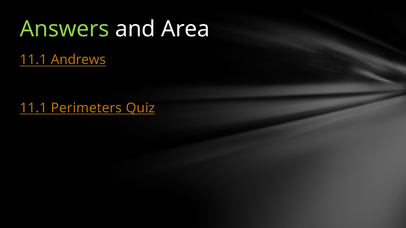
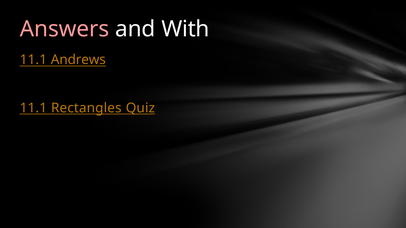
Answers colour: light green -> pink (65, 29)
Area: Area -> With (185, 29)
Perimeters: Perimeters -> Rectangles (86, 108)
